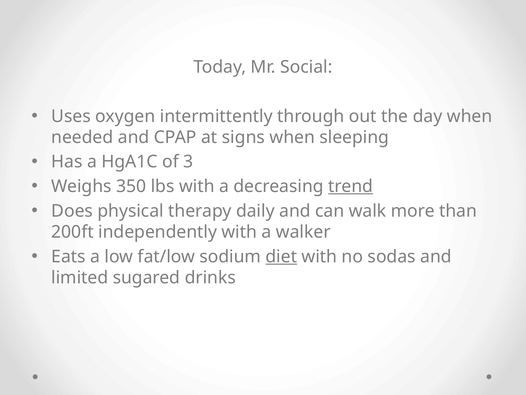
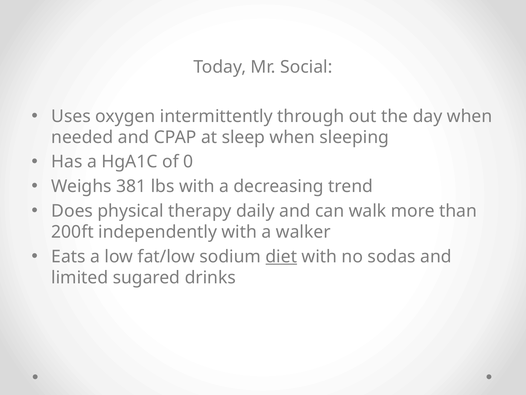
signs: signs -> sleep (243, 137)
3: 3 -> 0 (188, 162)
350: 350 -> 381 (131, 186)
trend underline: present -> none (351, 186)
